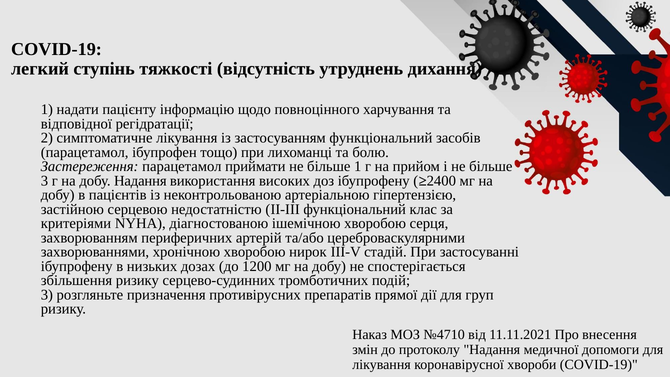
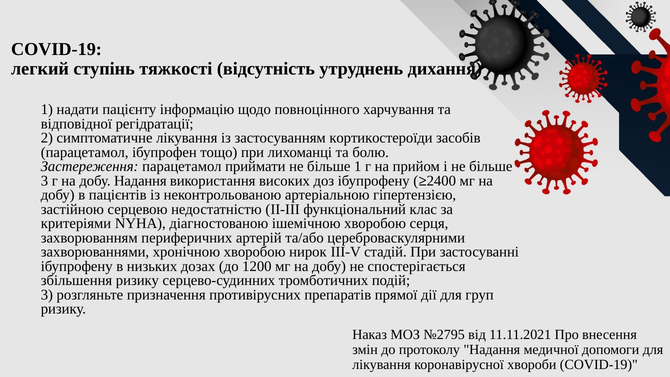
застосуванням функціональний: функціональний -> кортикостероїди (381, 138)
№4710: №4710 -> №2795 (444, 334)
